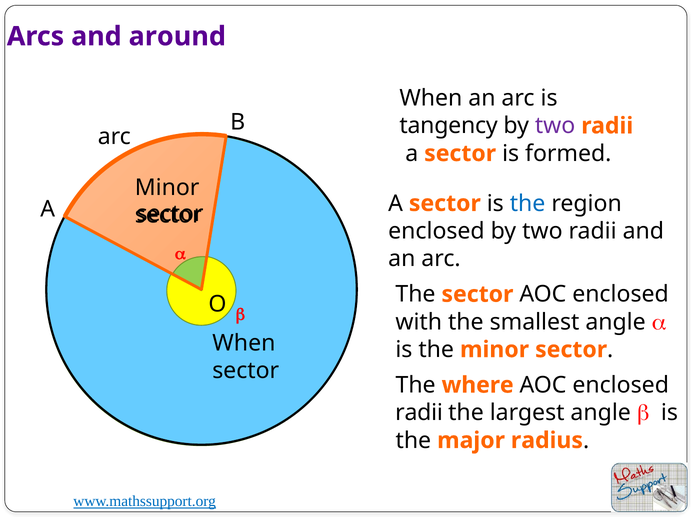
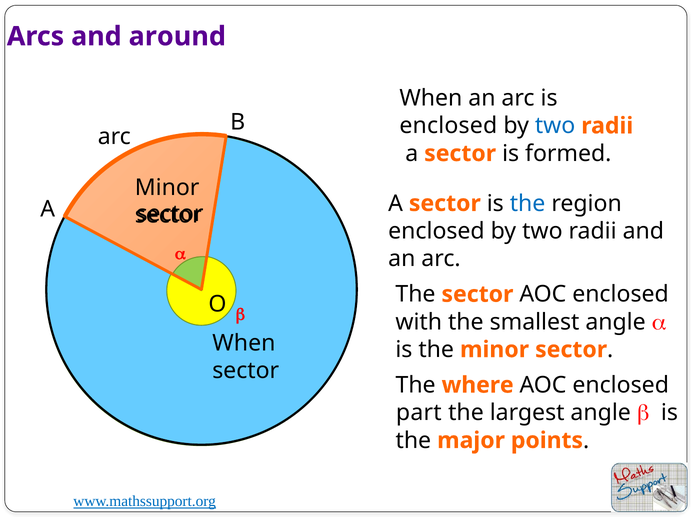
tangency: tangency -> enclosed (448, 126)
two colour: purple -> blue (555, 126)
radii: radii -> part (419, 413)
radius: radius -> points (547, 440)
